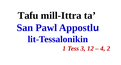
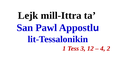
Tafu: Tafu -> Lejk (28, 16)
